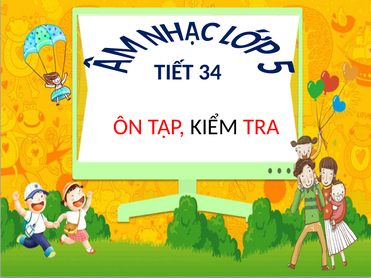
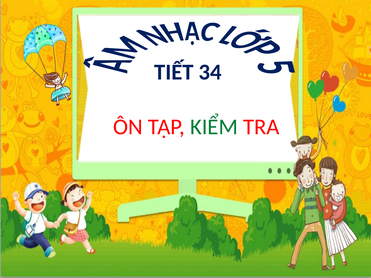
KIỂM colour: black -> green (214, 127)
